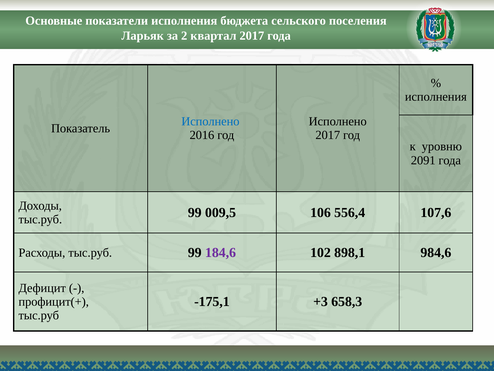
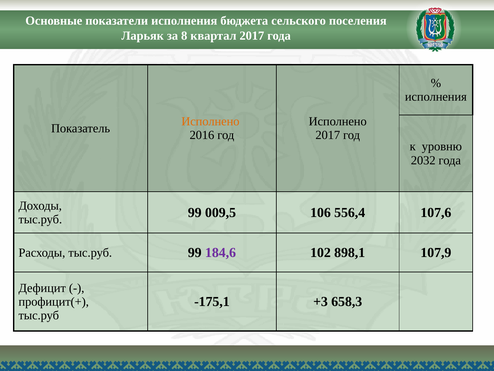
2: 2 -> 8 (184, 36)
Исполнено colour: blue -> orange (210, 121)
2091: 2091 -> 2032 (423, 160)
984,6: 984,6 -> 107,9 (436, 252)
